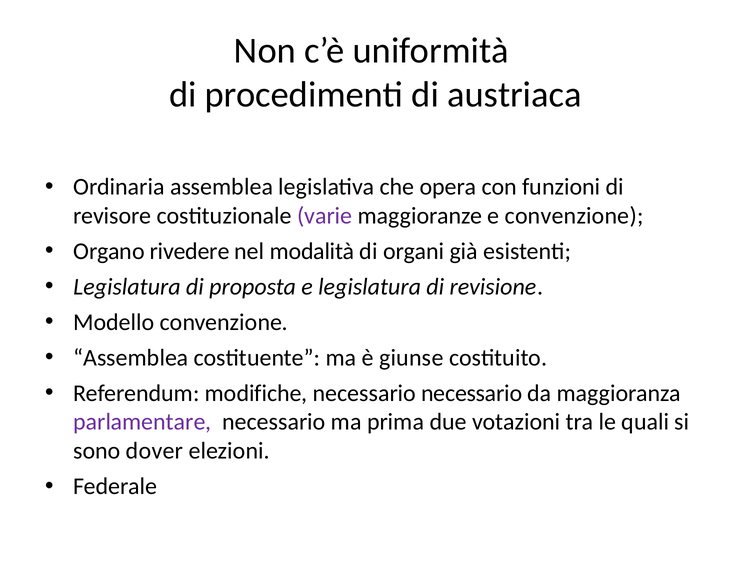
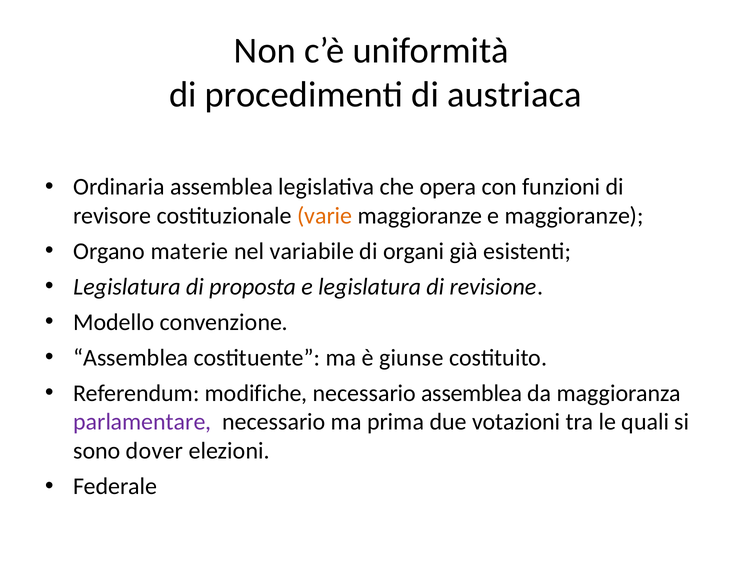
varie colour: purple -> orange (325, 215)
e convenzione: convenzione -> maggioranze (574, 215)
rivedere: rivedere -> materie (189, 251)
modalità: modalità -> variabile (312, 251)
necessario necessario: necessario -> assemblea (472, 393)
